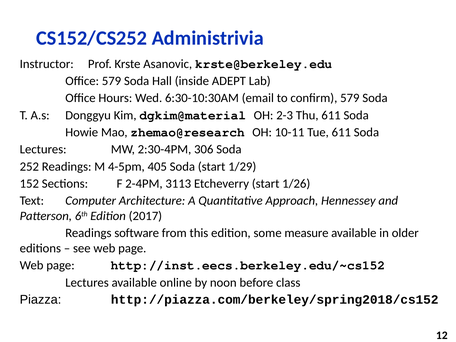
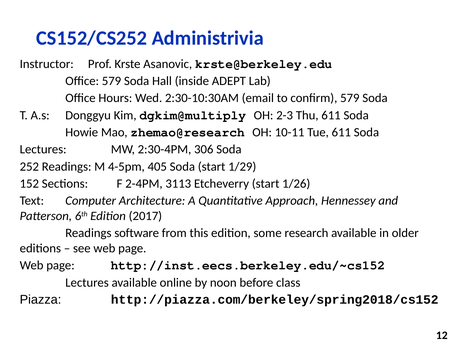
6:30-10:30AM: 6:30-10:30AM -> 2:30-10:30AM (202, 98)
dgkim@material: dgkim@material -> dgkim@multiply (193, 115)
measure: measure -> research (306, 233)
